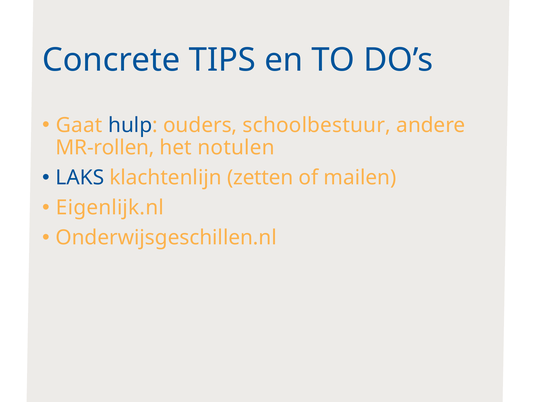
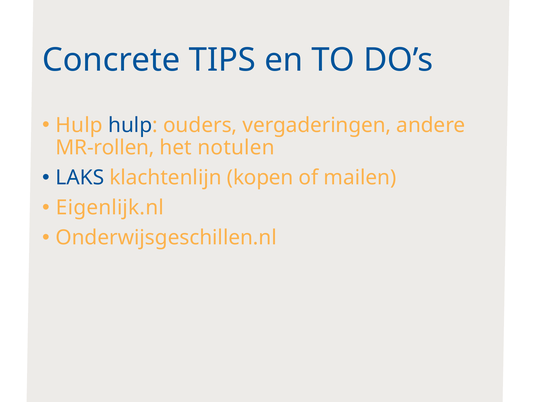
Gaat: Gaat -> Hulp (79, 125)
schoolbestuur: schoolbestuur -> vergaderingen (317, 125)
zetten: zetten -> kopen (260, 178)
